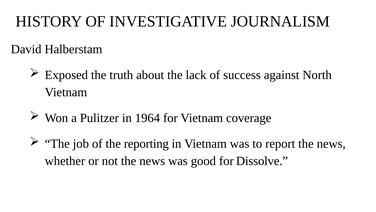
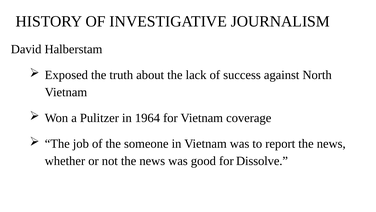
reporting: reporting -> someone (146, 143)
